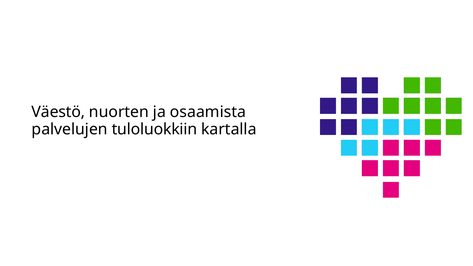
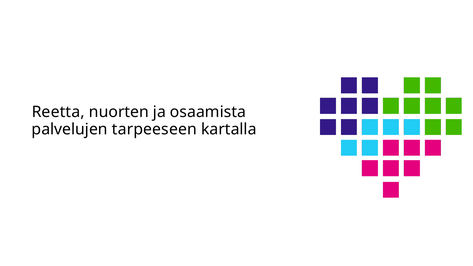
Väestö: Väestö -> Reetta (58, 112)
tuloluokkiin: tuloluokkiin -> tarpeeseen (154, 129)
